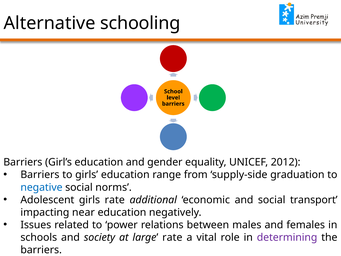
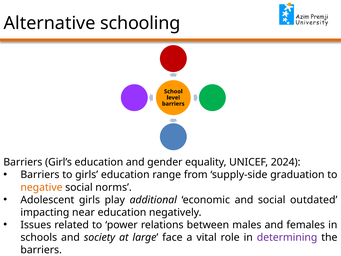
2012: 2012 -> 2024 (286, 162)
negative colour: blue -> orange (42, 187)
girls rate: rate -> play (115, 200)
transport: transport -> outdated (314, 200)
large rate: rate -> face (172, 237)
